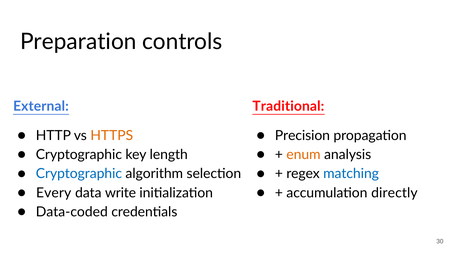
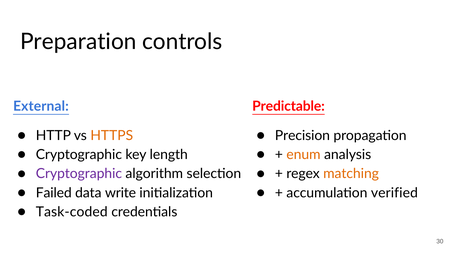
Traditional: Traditional -> Predictable (288, 106)
Cryptographic colour: blue -> purple (79, 174)
matching colour: blue -> orange (351, 174)
Every: Every -> Failed (54, 193)
directly: directly -> verified (394, 193)
Data-coded: Data-coded -> Task-coded (72, 212)
